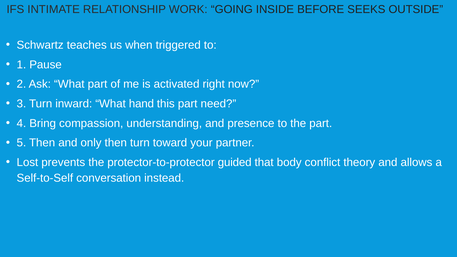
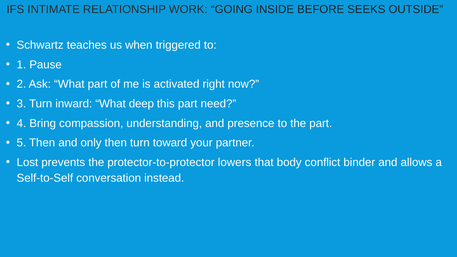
hand: hand -> deep (141, 104)
guided: guided -> lowers (235, 162)
theory: theory -> binder (359, 162)
